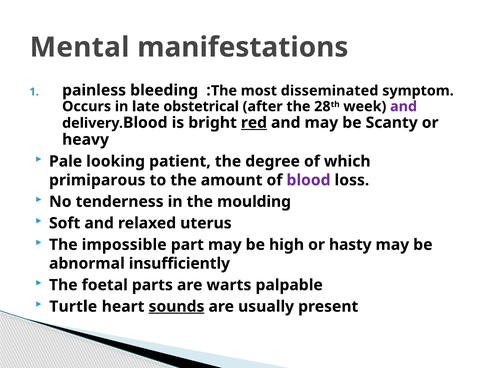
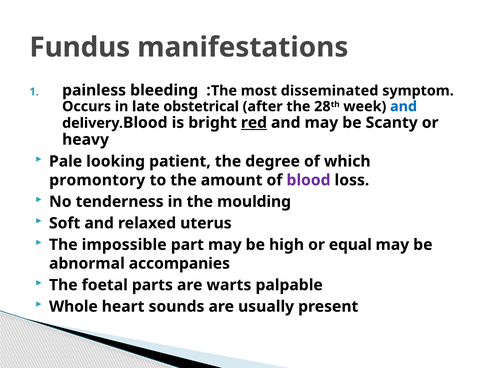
Mental: Mental -> Fundus (80, 47)
and colour: purple -> blue (404, 107)
primiparous: primiparous -> promontory (97, 180)
hasty: hasty -> equal (350, 245)
insufficiently: insufficiently -> accompanies (179, 264)
Turtle: Turtle -> Whole (73, 307)
sounds underline: present -> none (177, 307)
